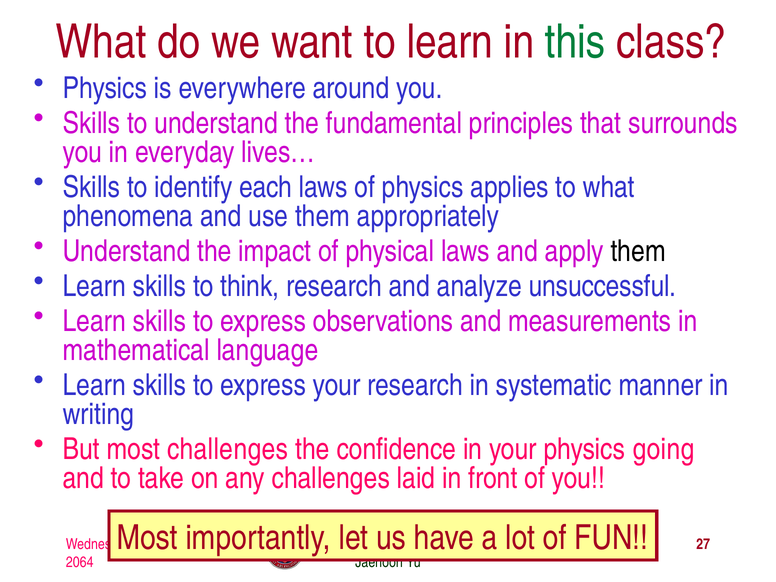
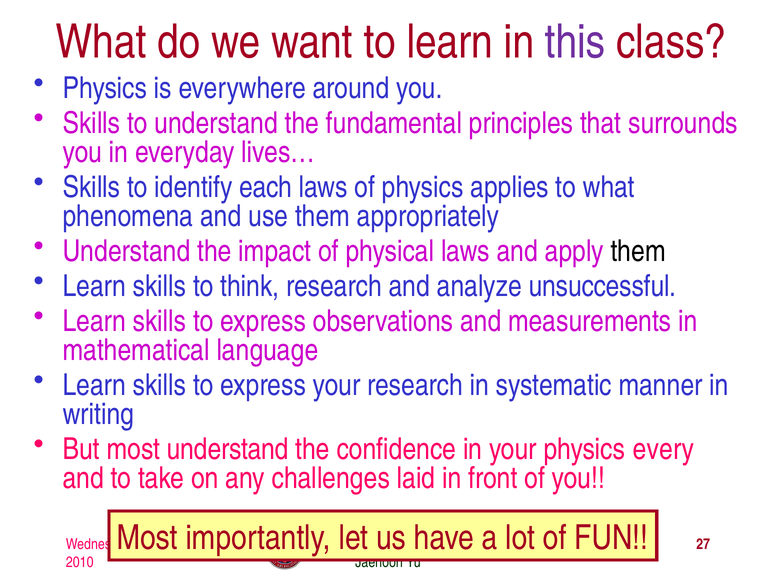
this colour: green -> purple (575, 42)
most challenges: challenges -> understand (228, 449)
going: going -> every (663, 449)
2064: 2064 -> 2010 (80, 562)
